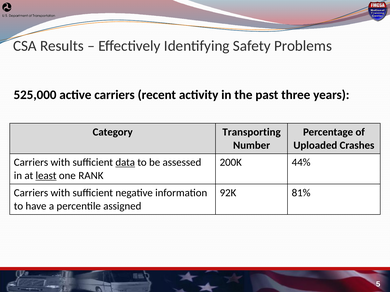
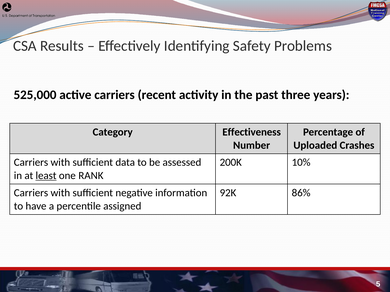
Transporting: Transporting -> Effectiveness (252, 132)
data underline: present -> none (125, 163)
44%: 44% -> 10% (301, 163)
81%: 81% -> 86% (301, 193)
